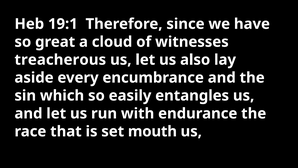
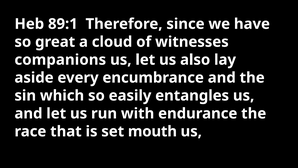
19:1: 19:1 -> 89:1 (63, 24)
treacherous: treacherous -> companions (60, 60)
